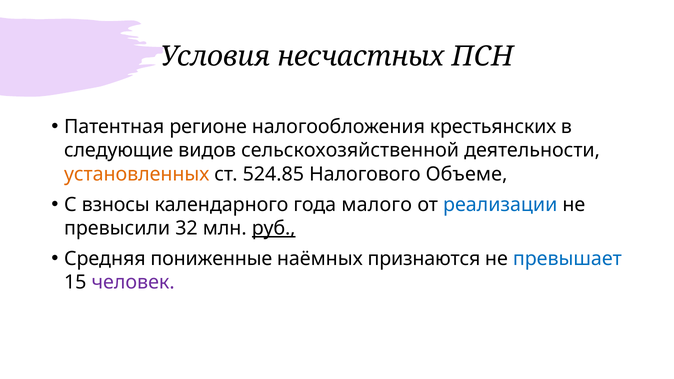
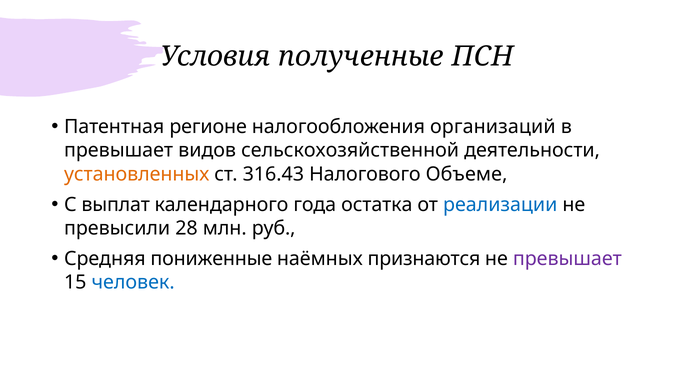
несчастных: несчастных -> полученные (361, 57)
крестьянских: крестьянских -> организаций (493, 127)
следующие: следующие -> превышает (119, 151)
524.85: 524.85 -> 316.43 (273, 174)
взносы: взносы -> выплат (116, 205)
малого: малого -> остатка (377, 205)
32: 32 -> 28 (187, 228)
руб underline: present -> none (274, 228)
превышает colour: blue -> purple (567, 259)
человек colour: purple -> blue (133, 283)
